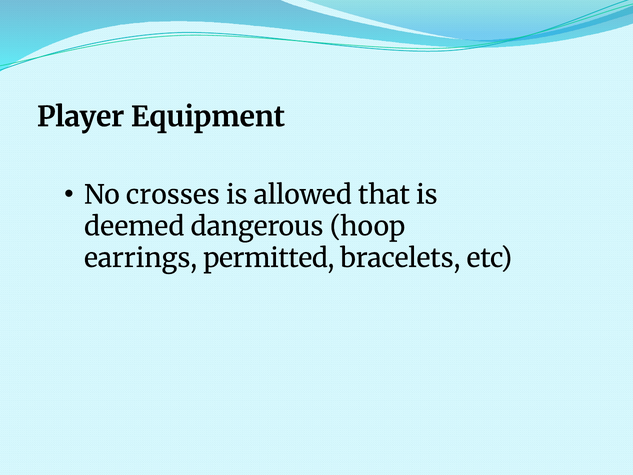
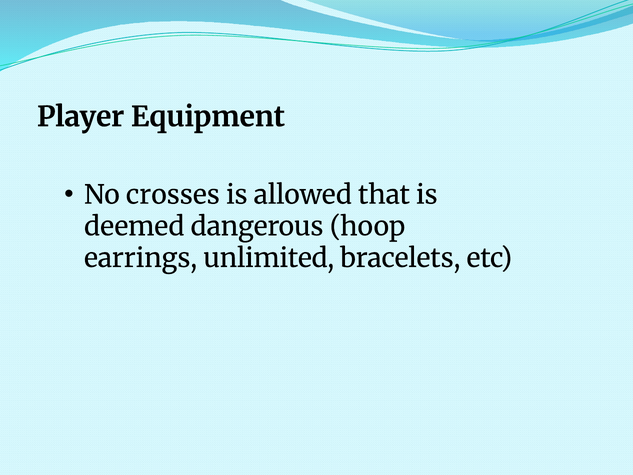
permitted: permitted -> unlimited (269, 258)
